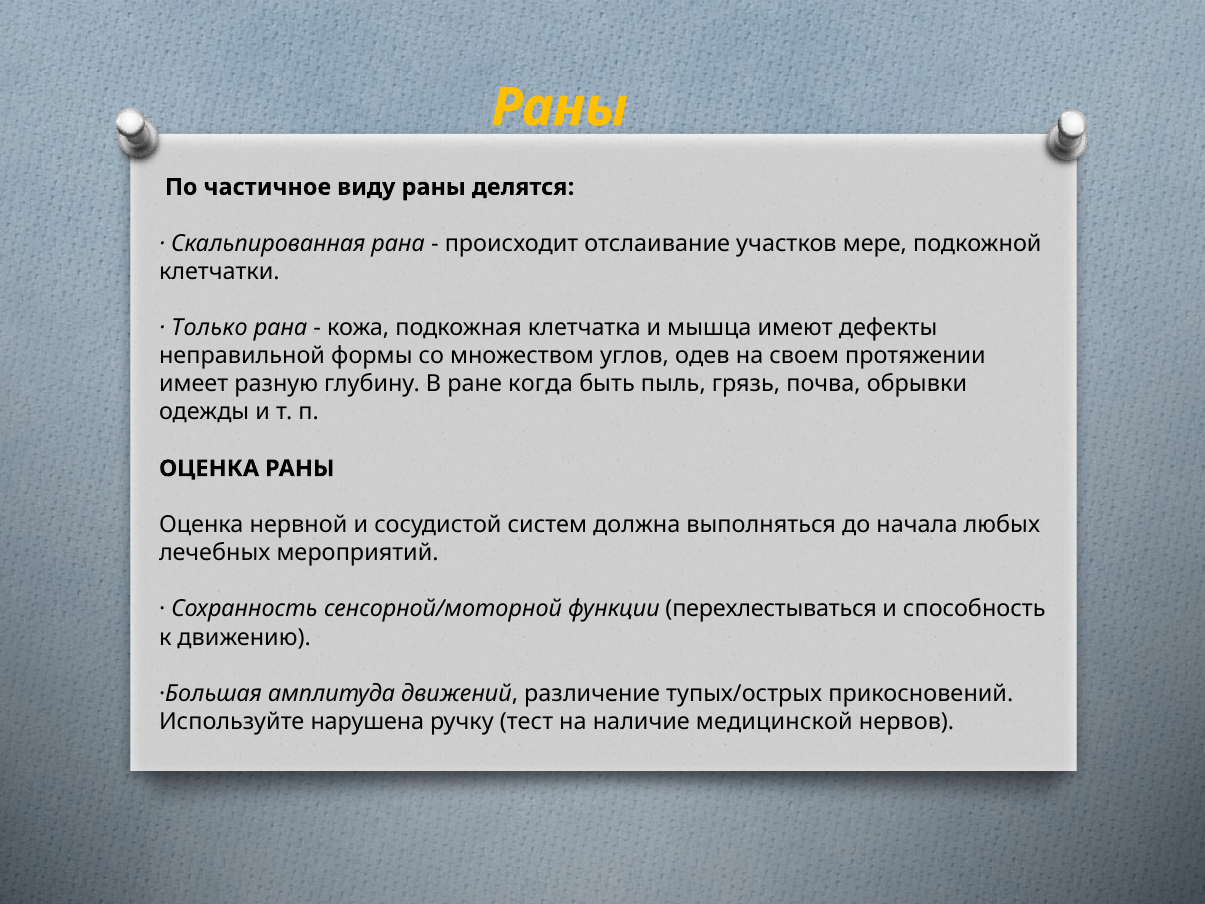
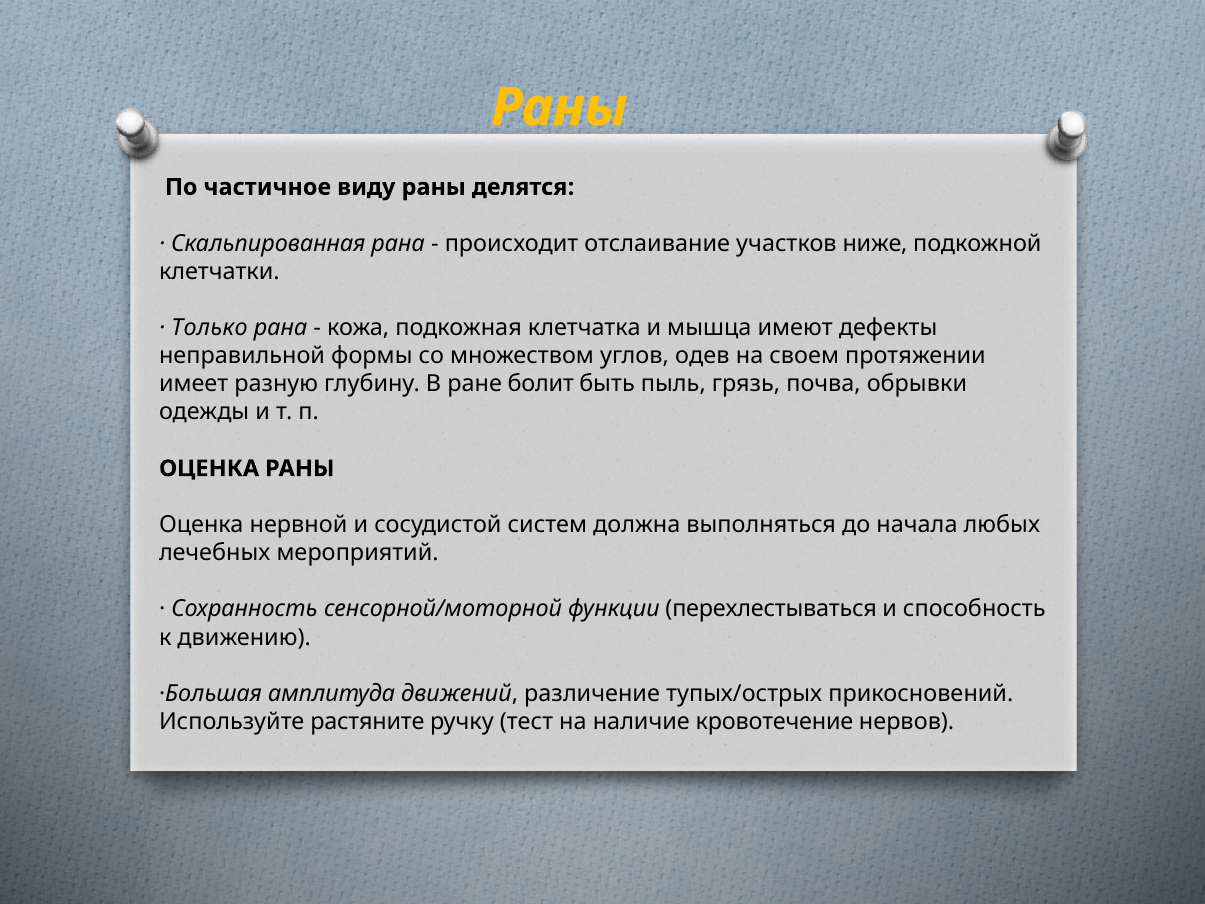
мере: мере -> ниже (875, 243)
когда: когда -> болит (541, 384)
нарушена: нарушена -> растяните (367, 722)
медицинской: медицинской -> кровотечение (775, 722)
